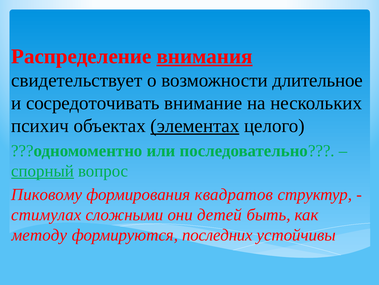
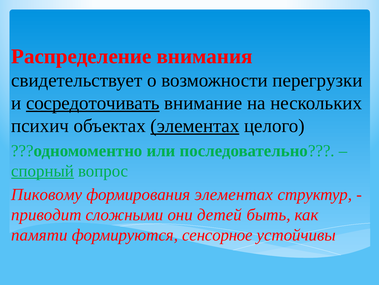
внимания underline: present -> none (205, 56)
длительное: длительное -> перегрузки (318, 80)
сосредоточивать underline: none -> present (93, 103)
формирования квадратов: квадратов -> элементах (234, 194)
стимулах: стимулах -> приводит (46, 214)
методу: методу -> памяти (39, 235)
последних: последних -> сенсорное (217, 235)
